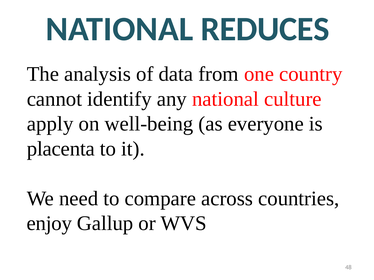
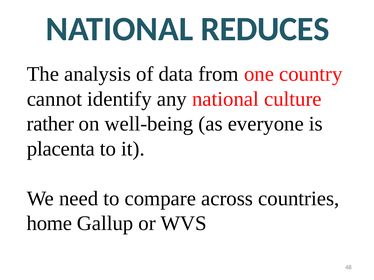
apply: apply -> rather (50, 124)
enjoy: enjoy -> home (49, 224)
